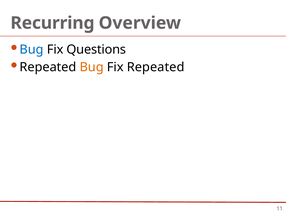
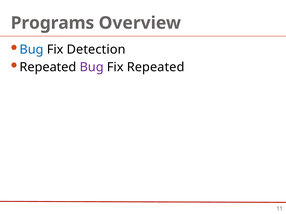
Recurring: Recurring -> Programs (52, 23)
Questions: Questions -> Detection (96, 50)
Bug colour: orange -> purple (92, 67)
